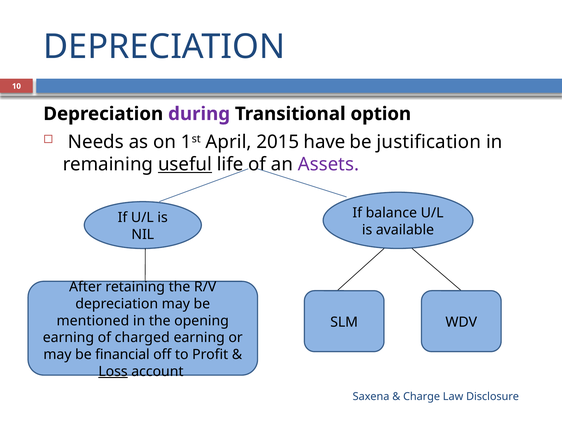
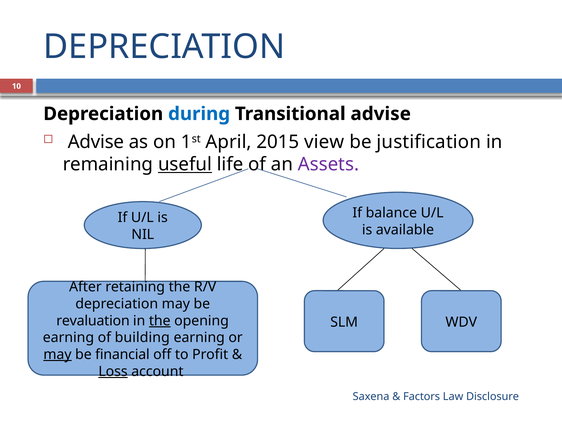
during colour: purple -> blue (199, 114)
Transitional option: option -> advise (381, 114)
Needs: Needs -> Advise (96, 142)
have: have -> view (324, 142)
mentioned: mentioned -> revaluation (93, 320)
the underline: none -> present (160, 320)
charged: charged -> building (142, 337)
may underline: none -> present (57, 354)
Charge: Charge -> Factors (422, 396)
